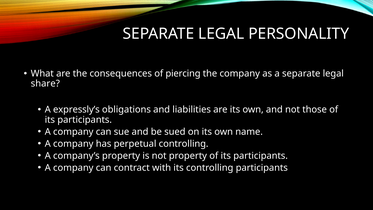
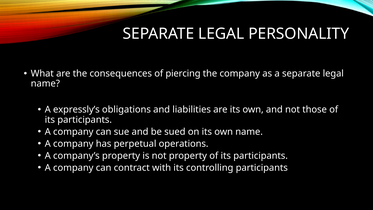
share: share -> name (45, 84)
perpetual controlling: controlling -> operations (184, 144)
